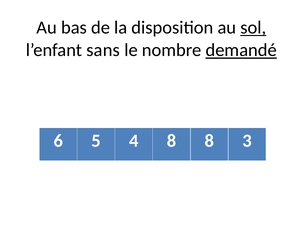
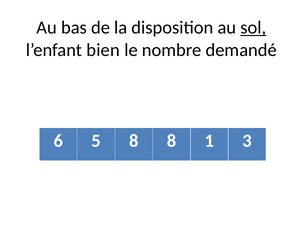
sans: sans -> bien (103, 50)
demandé underline: present -> none (241, 50)
5 4: 4 -> 8 (134, 141)
8 8: 8 -> 1 (209, 141)
